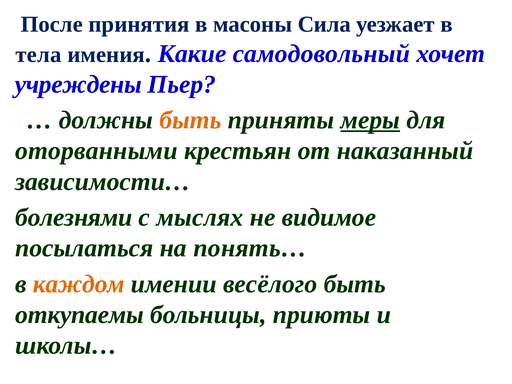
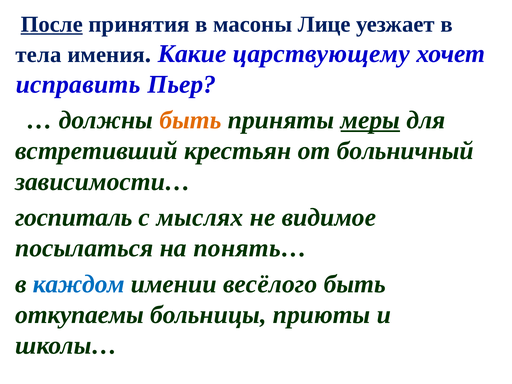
После underline: none -> present (52, 24)
Сила: Сила -> Лице (324, 24)
самодовольный: самодовольный -> царствующему (321, 54)
учреждены: учреждены -> исправить (78, 84)
оторванными: оторванными -> встретивший (96, 151)
наказанный: наказанный -> больничный (405, 151)
болезнями: болезнями -> госпиталь (74, 217)
каждом colour: orange -> blue (79, 284)
